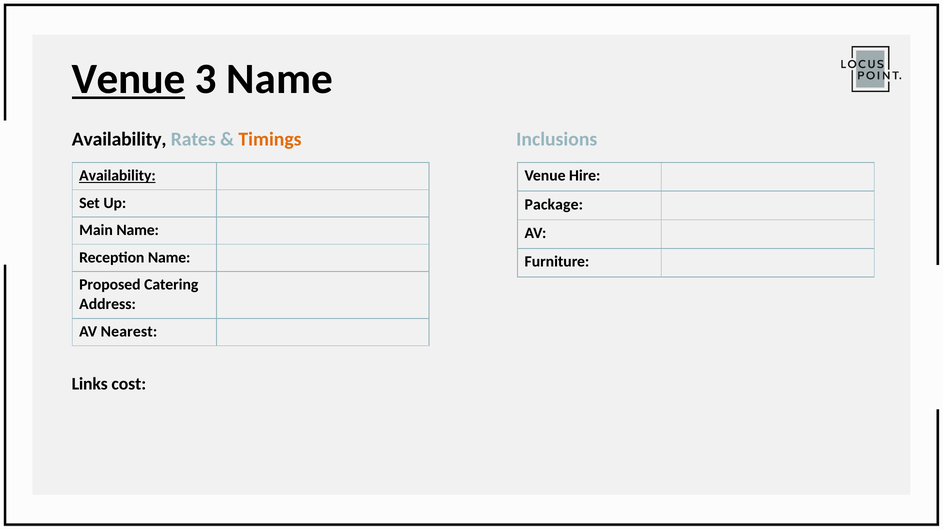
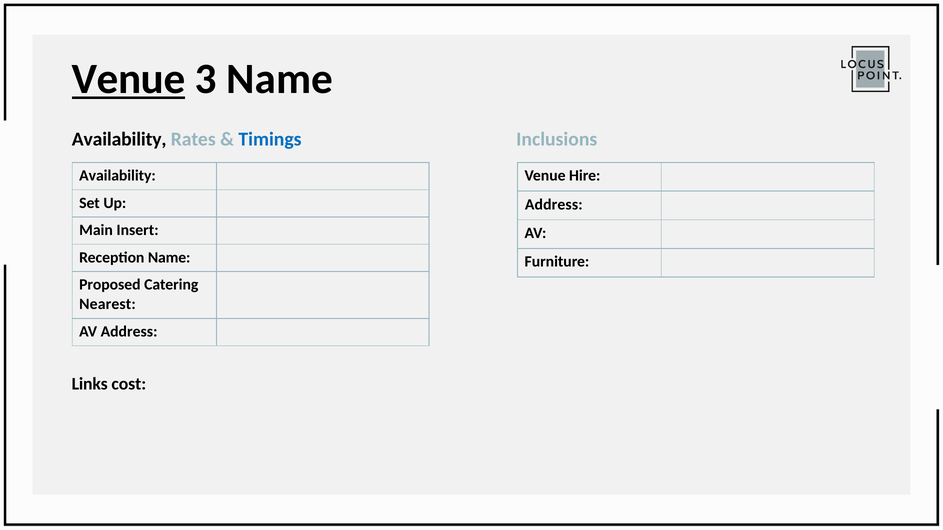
Timings colour: orange -> blue (270, 139)
Availability underline: present -> none (117, 176)
Package: Package -> Address (554, 205)
Main Name: Name -> Insert (138, 230)
Address: Address -> Nearest (108, 304)
AV Nearest: Nearest -> Address (129, 332)
